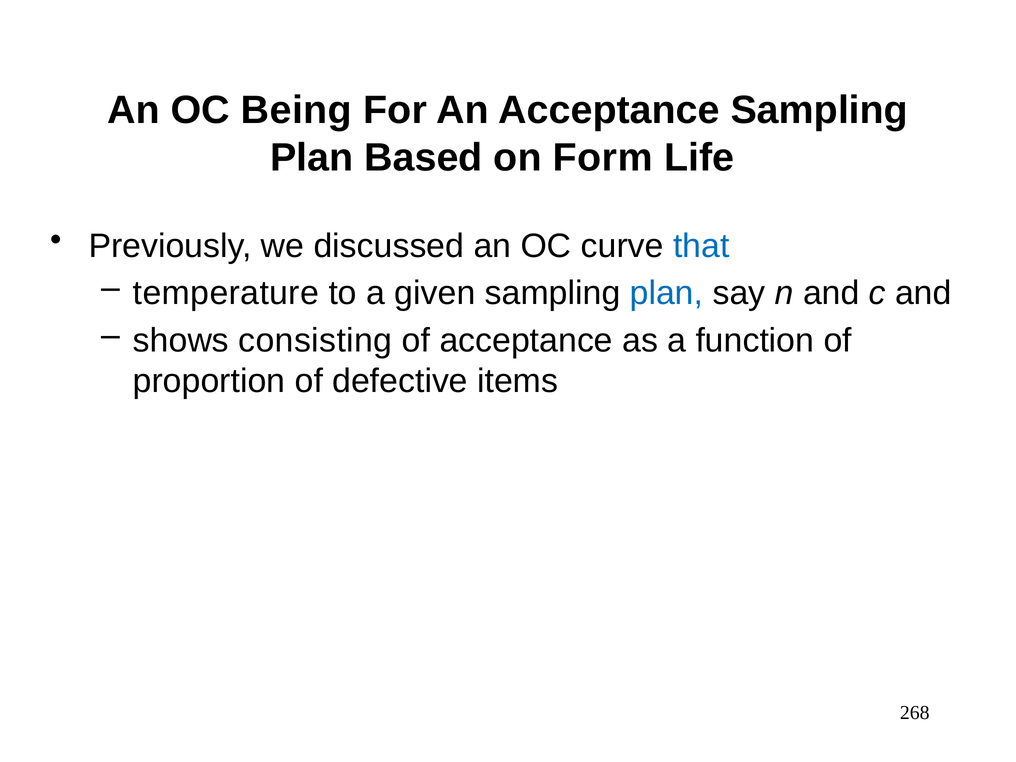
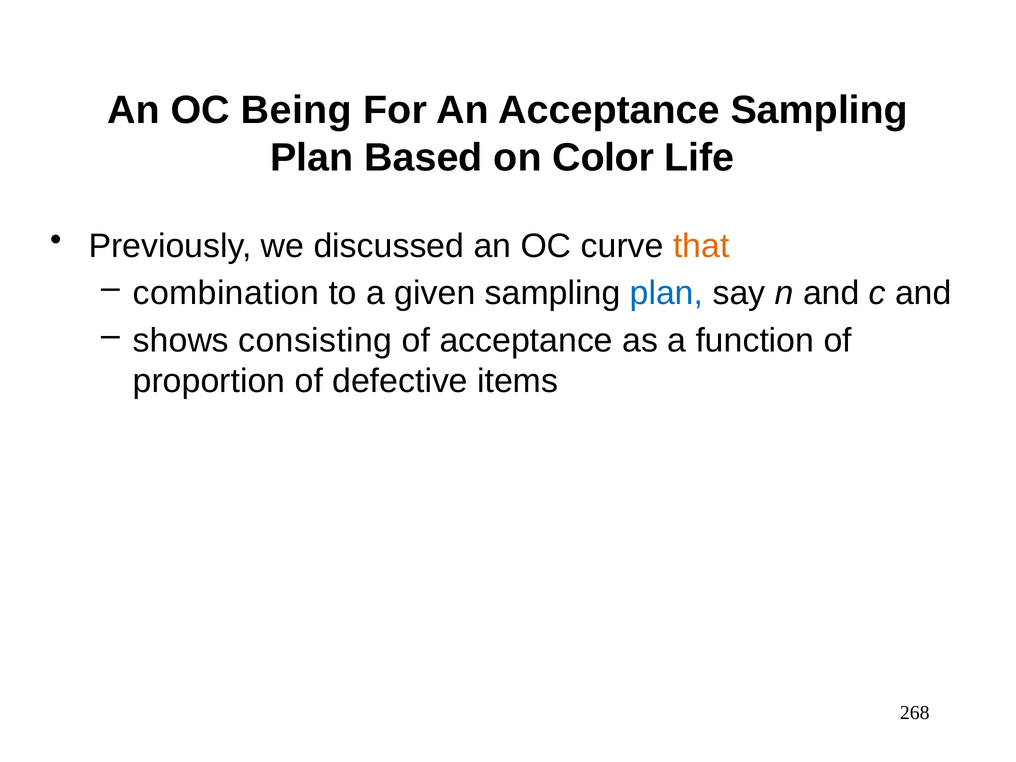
Form: Form -> Color (603, 158)
that colour: blue -> orange (701, 246)
temperature: temperature -> combination (226, 293)
